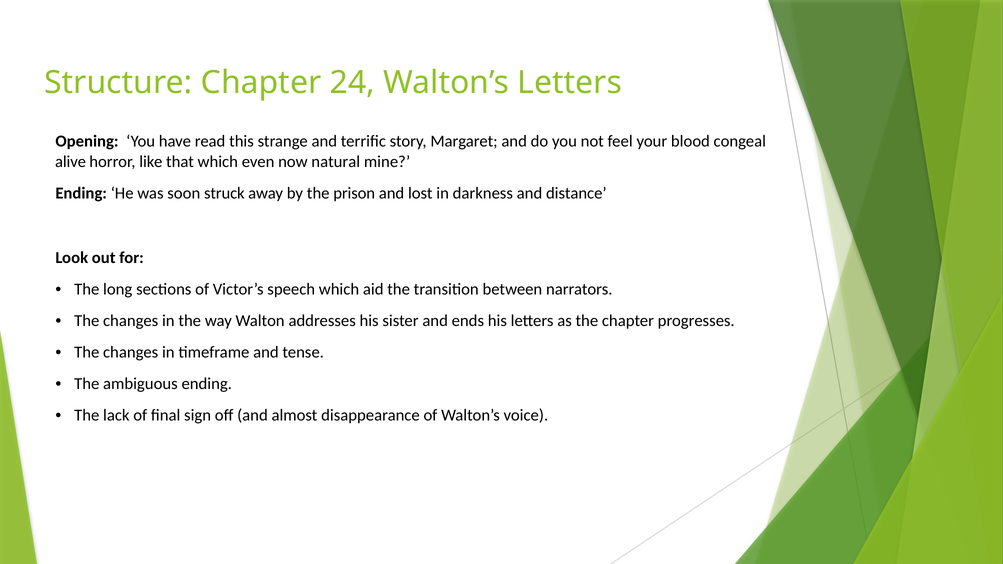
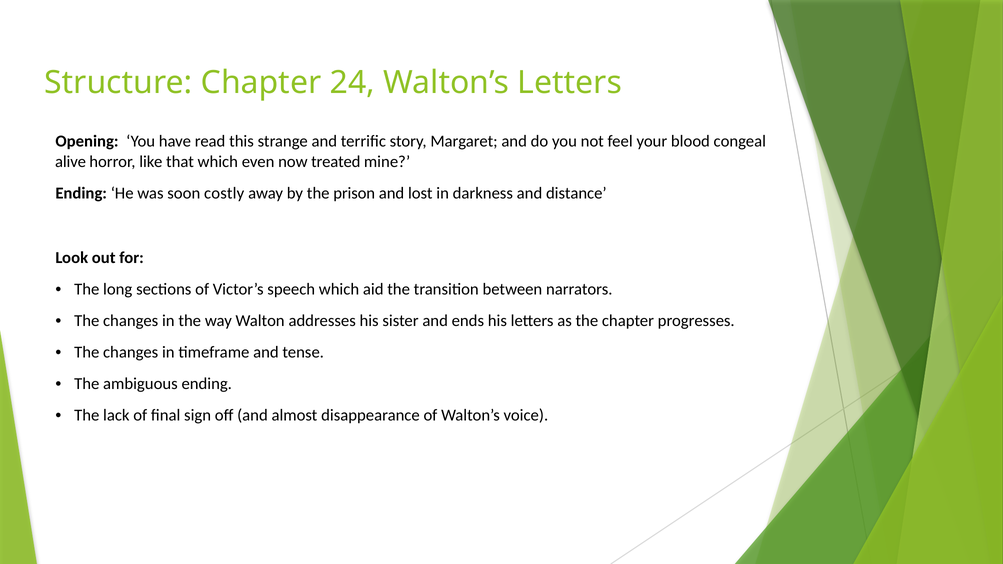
natural: natural -> treated (336, 162)
struck: struck -> costly (224, 193)
